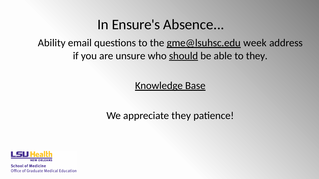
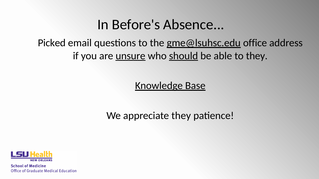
Ensure's: Ensure's -> Before's (136, 25)
Ability: Ability -> Picked (52, 43)
week: week -> office (255, 43)
unsure underline: none -> present (130, 56)
